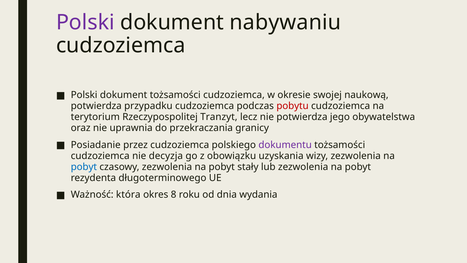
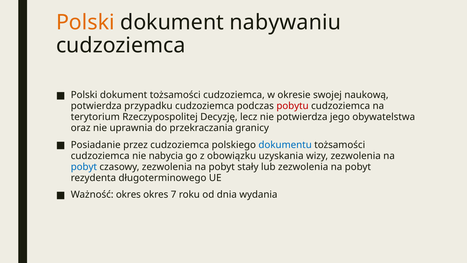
Polski colour: purple -> orange (85, 22)
Tranzyt: Tranzyt -> Decyzję (219, 117)
dokumentu colour: purple -> blue (285, 145)
decyzja: decyzja -> nabycia (166, 156)
Ważność która: która -> okres (128, 195)
8: 8 -> 7 (174, 195)
